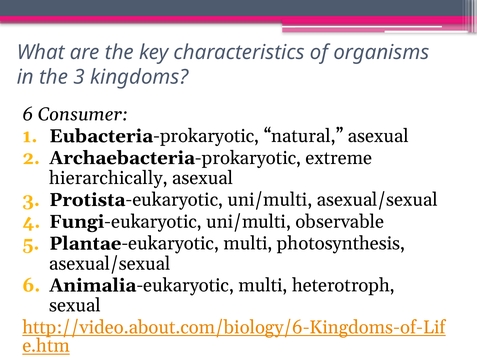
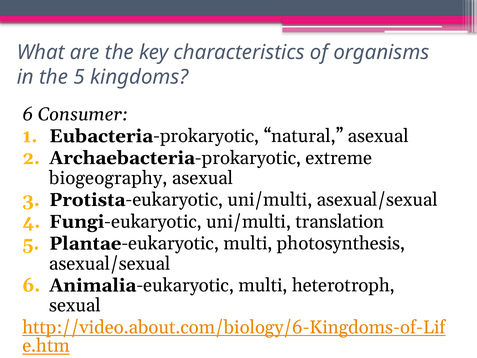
the 3: 3 -> 5 (79, 77)
hierarchically: hierarchically -> biogeography (108, 178)
observable: observable -> translation (340, 222)
